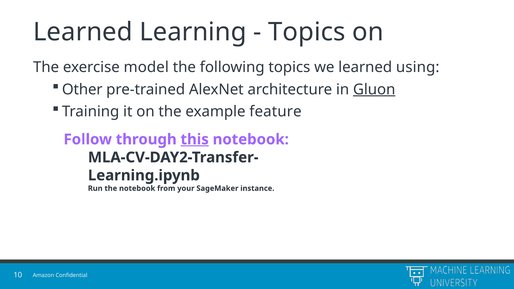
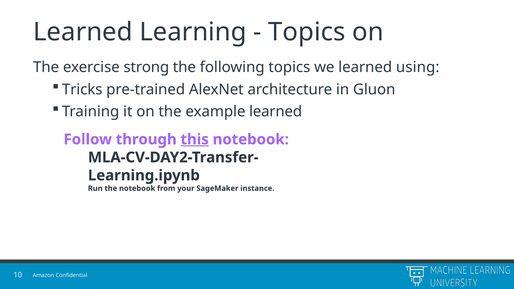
model: model -> strong (146, 67)
Other: Other -> Tricks (82, 89)
Gluon underline: present -> none (374, 89)
example feature: feature -> learned (276, 112)
